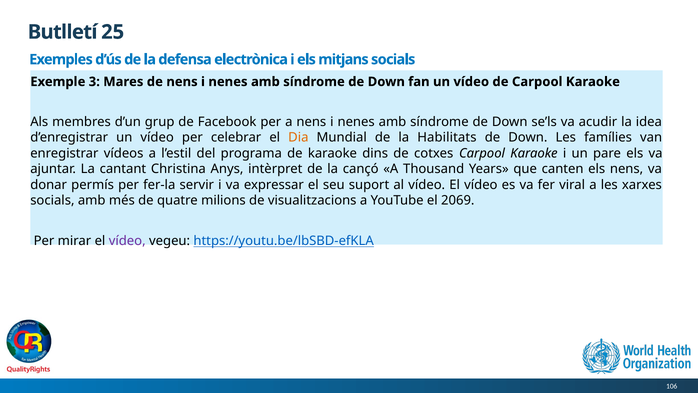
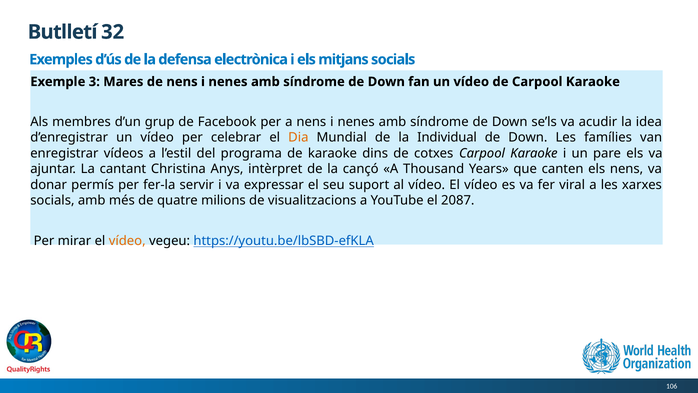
25: 25 -> 32 (113, 32)
Habilitats: Habilitats -> Individual (447, 138)
2069: 2069 -> 2087 (458, 200)
vídeo colour: purple -> orange (127, 240)
